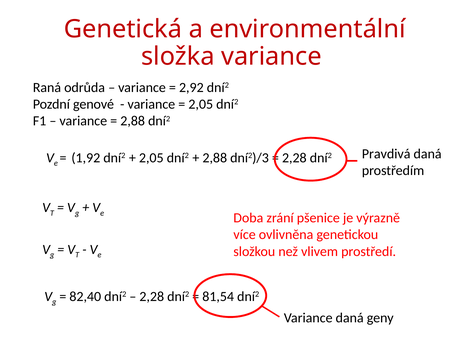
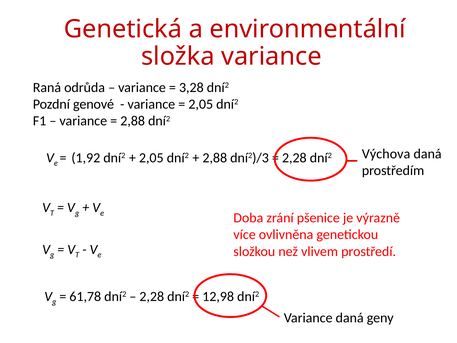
2,92: 2,92 -> 3,28 (191, 87)
Pravdivá: Pravdivá -> Výchova (386, 154)
82,40: 82,40 -> 61,78 (85, 296)
81,54: 81,54 -> 12,98 (218, 296)
